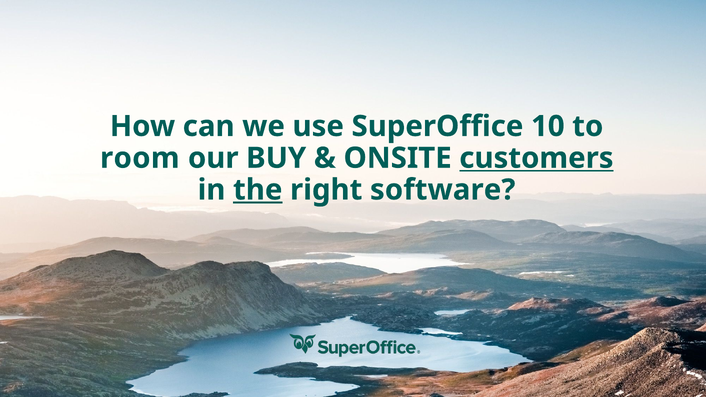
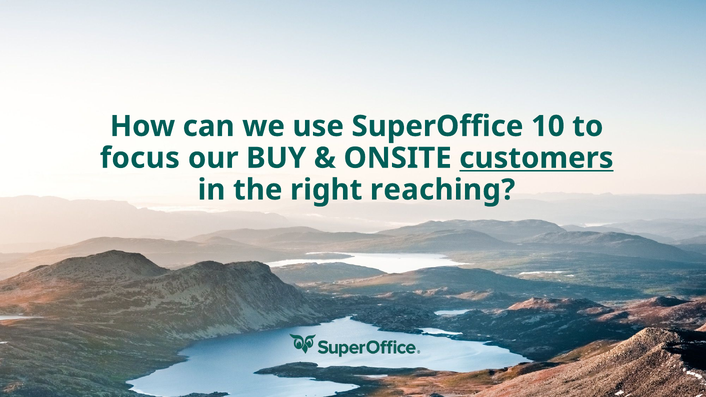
room: room -> focus (140, 158)
the underline: present -> none (258, 190)
software: software -> reaching (443, 190)
